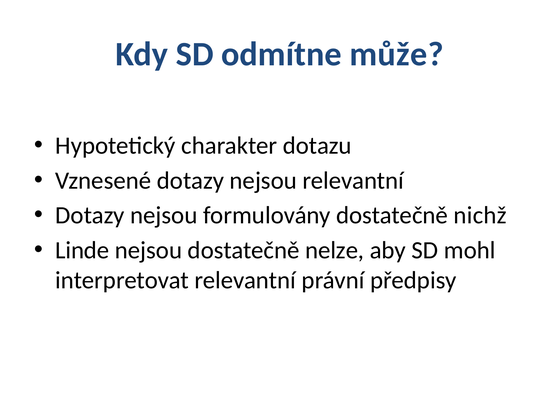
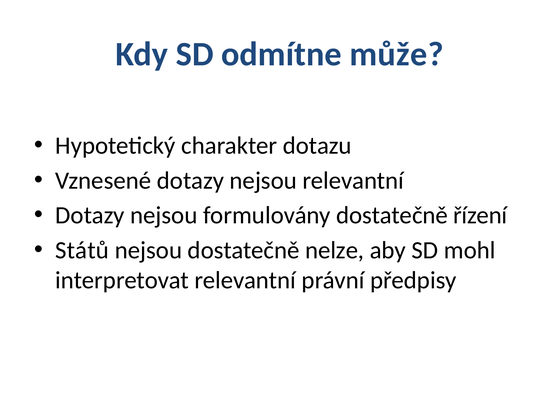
nichž: nichž -> řízení (480, 215)
Linde: Linde -> Států (82, 250)
